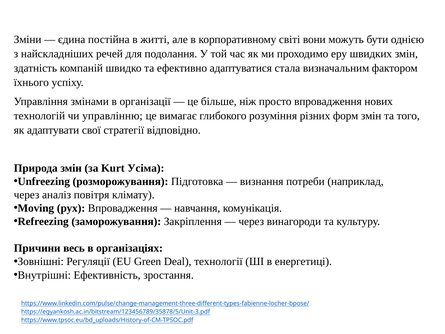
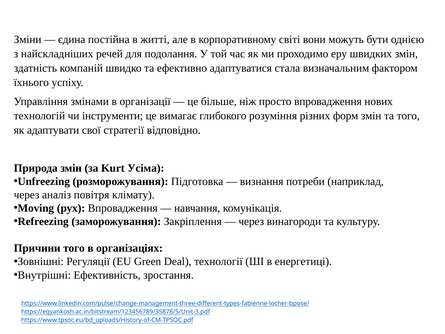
управлінню: управлінню -> інструменти (113, 116)
Причини весь: весь -> того (74, 248)
